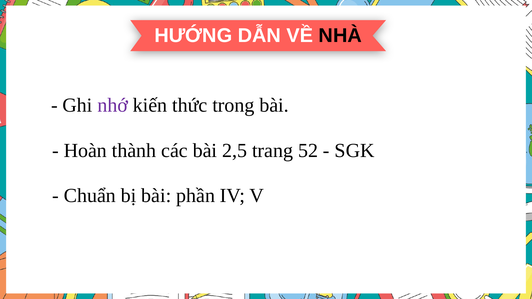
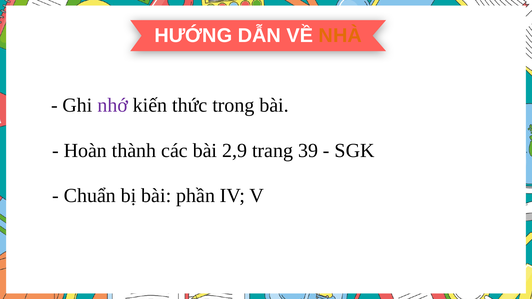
NHÀ colour: black -> orange (340, 35)
2,5: 2,5 -> 2,9 (235, 151)
52: 52 -> 39 (308, 151)
